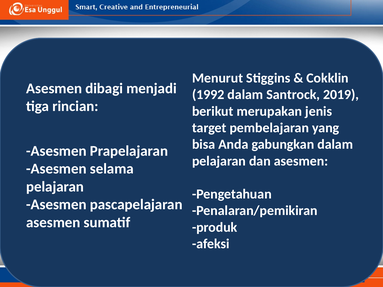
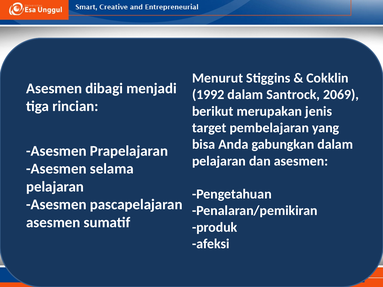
2019: 2019 -> 2069 (341, 95)
